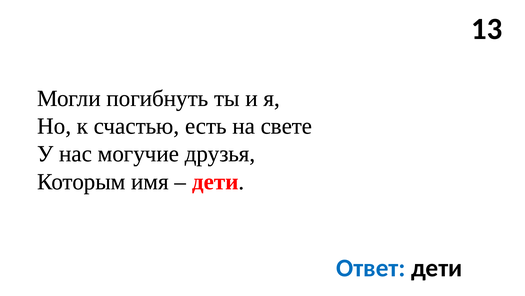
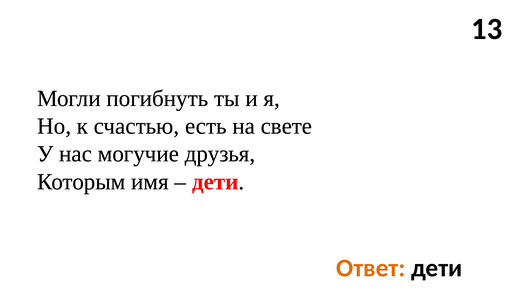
Ответ colour: blue -> orange (371, 268)
